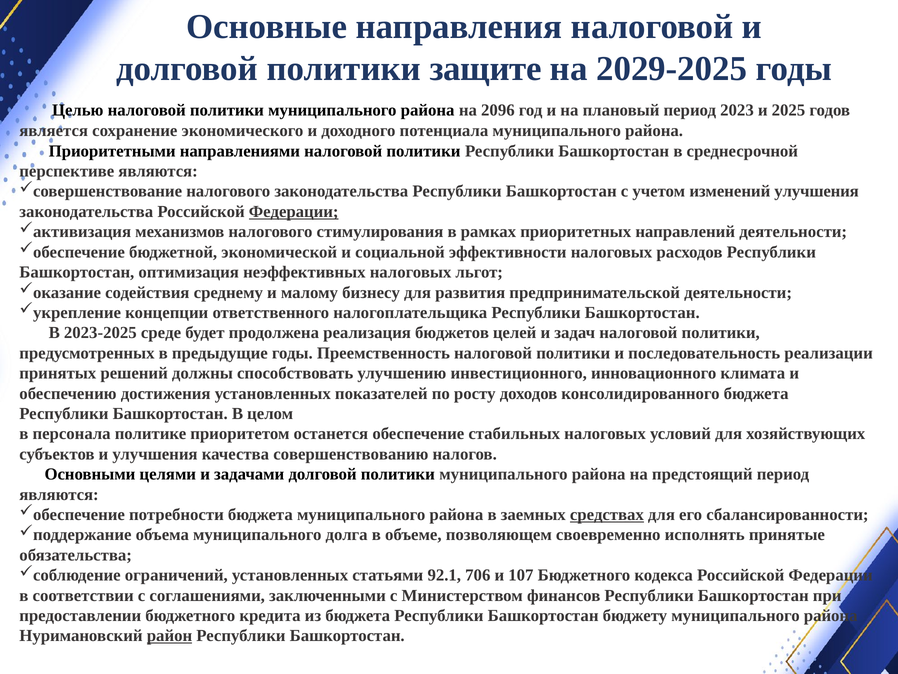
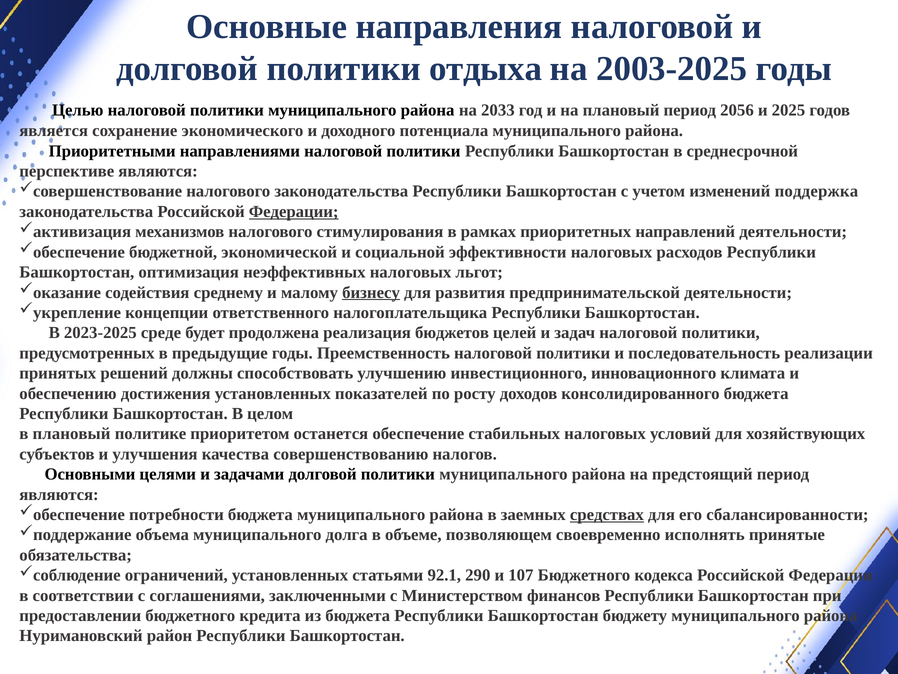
защите: защите -> отдыха (486, 69)
2029-2025: 2029-2025 -> 2003-2025 (672, 69)
2096: 2096 -> 2033 (498, 110)
2023: 2023 -> 2056 (737, 110)
изменений улучшения: улучшения -> поддержка (816, 191)
бизнесу underline: none -> present (371, 292)
в персонала: персонала -> плановый (72, 434)
706: 706 -> 290 (478, 575)
район underline: present -> none (170, 635)
